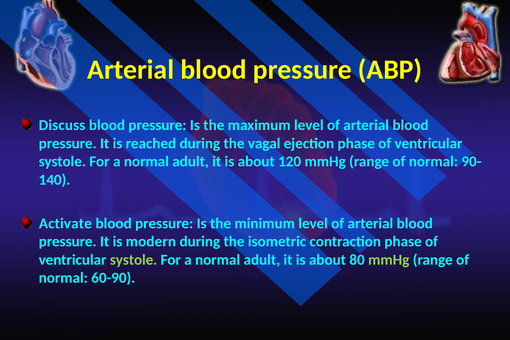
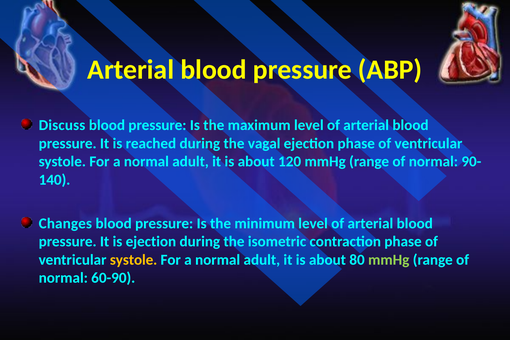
Activate: Activate -> Changes (65, 224)
is modern: modern -> ejection (151, 242)
systole colour: light green -> yellow (134, 260)
